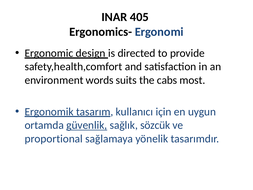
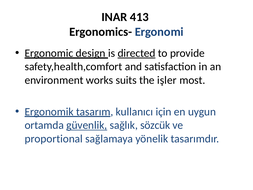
405: 405 -> 413 (139, 17)
directed underline: none -> present (137, 53)
words: words -> works (100, 80)
cabs: cabs -> işler (167, 80)
